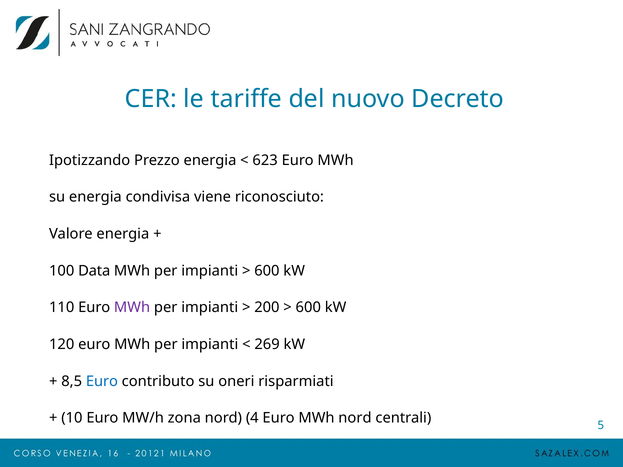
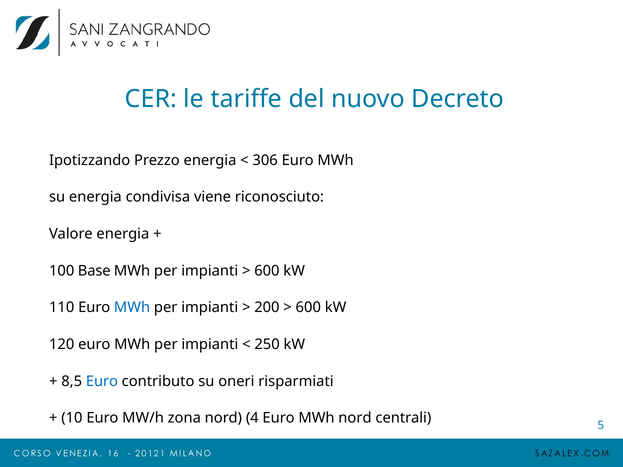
623: 623 -> 306 (265, 160)
Data: Data -> Base (94, 271)
MWh colour: purple -> blue (132, 308)
269: 269 -> 250 (267, 345)
